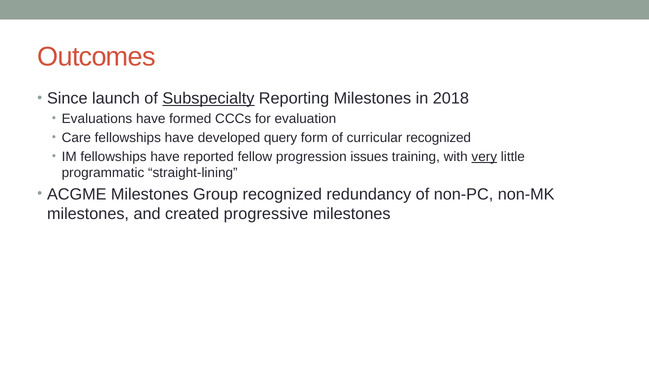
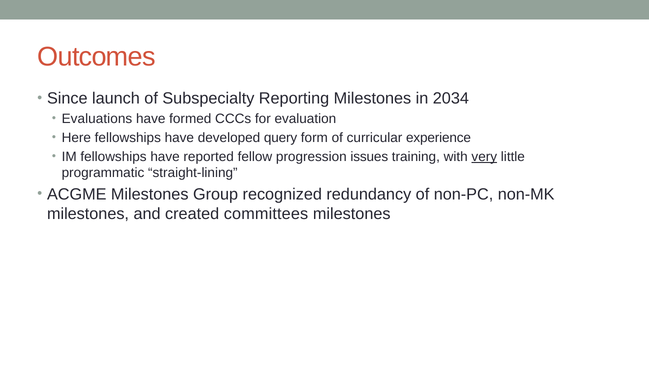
Subspecialty underline: present -> none (208, 98)
2018: 2018 -> 2034 (451, 98)
Care: Care -> Here (76, 138)
curricular recognized: recognized -> experience (439, 138)
progressive: progressive -> committees (266, 214)
